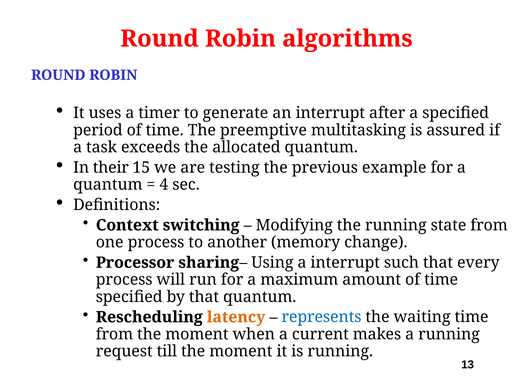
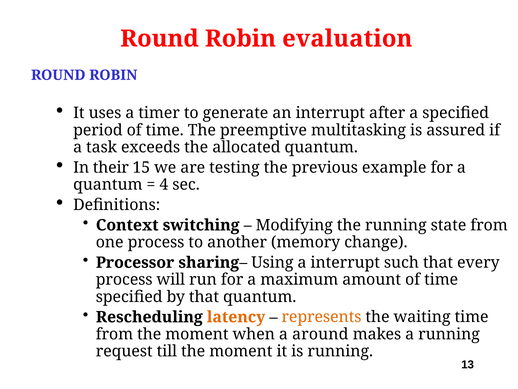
algorithms: algorithms -> evaluation (347, 39)
represents colour: blue -> orange (321, 317)
current: current -> around (320, 334)
